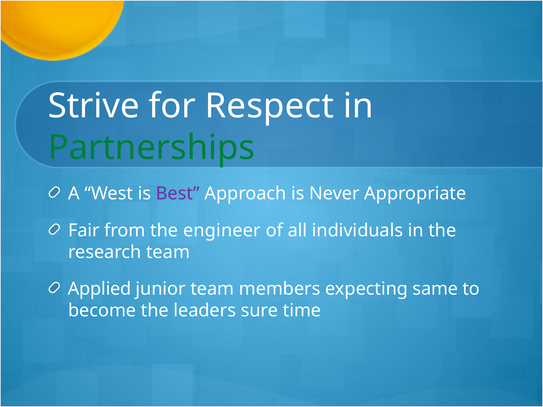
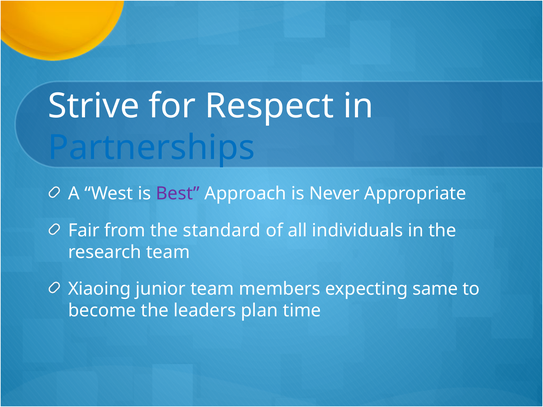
Partnerships colour: green -> blue (151, 148)
engineer: engineer -> standard (222, 231)
Applied: Applied -> Xiaoing (100, 289)
sure: sure -> plan (259, 311)
